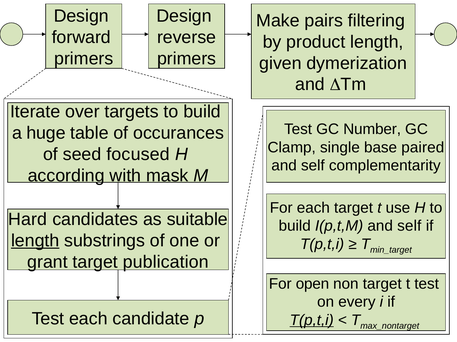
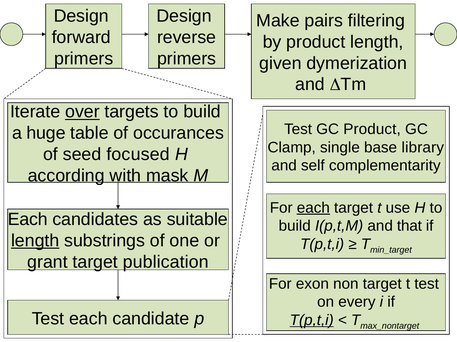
over underline: none -> present (82, 112)
GC Number: Number -> Product (372, 129)
paired: paired -> library (423, 148)
each underline: none -> present (313, 208)
Hard: Hard -> Each (28, 220)
I(p,t,M and self: self -> that (409, 226)
open: open -> exon (312, 284)
